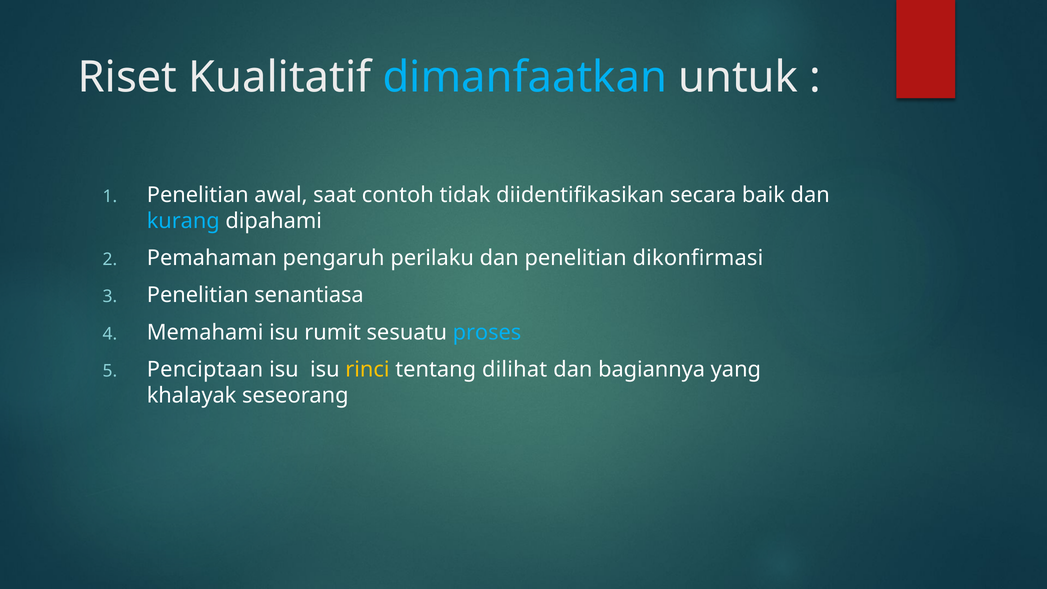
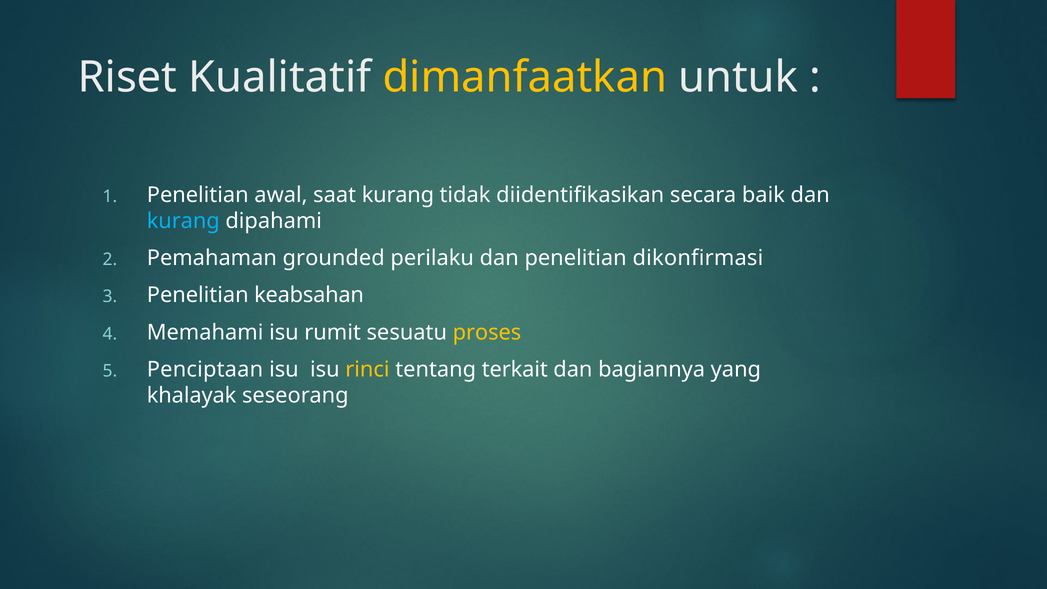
dimanfaatkan colour: light blue -> yellow (525, 77)
saat contoh: contoh -> kurang (398, 195)
pengaruh: pengaruh -> grounded (334, 258)
senantiasa: senantiasa -> keabsahan (309, 295)
proses colour: light blue -> yellow (487, 332)
dilihat: dilihat -> terkait (515, 369)
